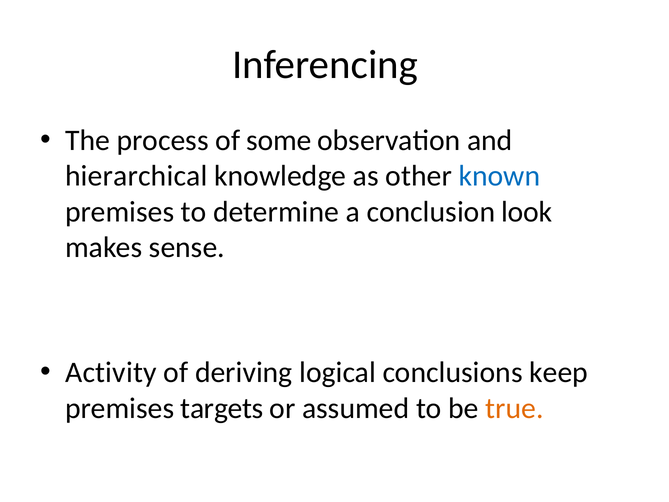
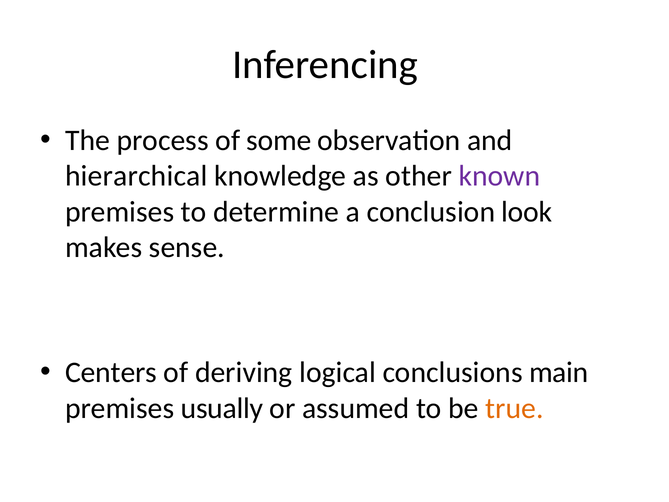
known colour: blue -> purple (499, 176)
Activity: Activity -> Centers (111, 372)
keep: keep -> main (559, 372)
targets: targets -> usually (222, 408)
